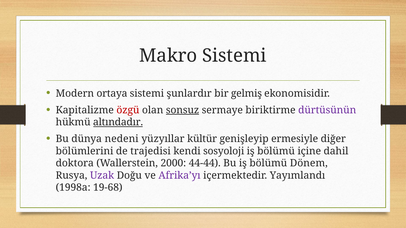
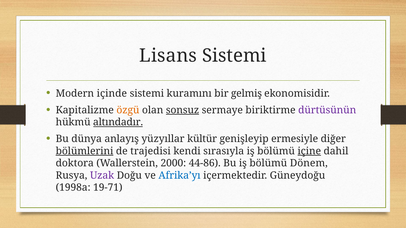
Makro: Makro -> Lisans (168, 56)
ortaya: ortaya -> içinde (112, 93)
şunlardır: şunlardır -> kuramını (189, 93)
özgü colour: red -> orange (128, 110)
nedeni: nedeni -> anlayış (122, 139)
bölümlerini underline: none -> present (85, 151)
sosyoloji: sosyoloji -> sırasıyla (224, 151)
içine underline: none -> present (309, 151)
44-44: 44-44 -> 44-86 (205, 164)
Afrika’yı colour: purple -> blue (180, 176)
Yayımlandı: Yayımlandı -> Güneydoğu (297, 176)
19-68: 19-68 -> 19-71 (108, 188)
